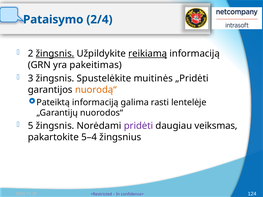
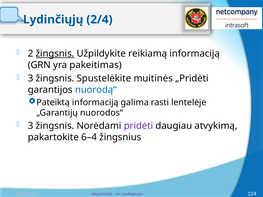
Pataisymo: Pataisymo -> Lydinčiųjų (53, 20)
reikiamą underline: present -> none (148, 54)
nuorodą“ colour: orange -> blue (96, 90)
5: 5 -> 3 (31, 126)
veiksmas: veiksmas -> atvykimą (216, 126)
5–4: 5–4 -> 6–4 (89, 137)
